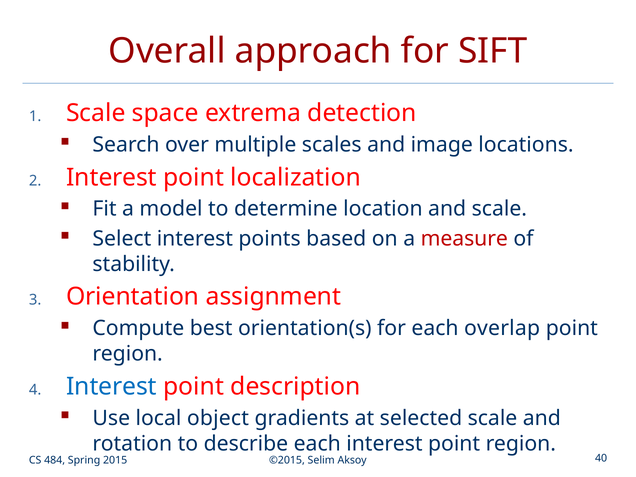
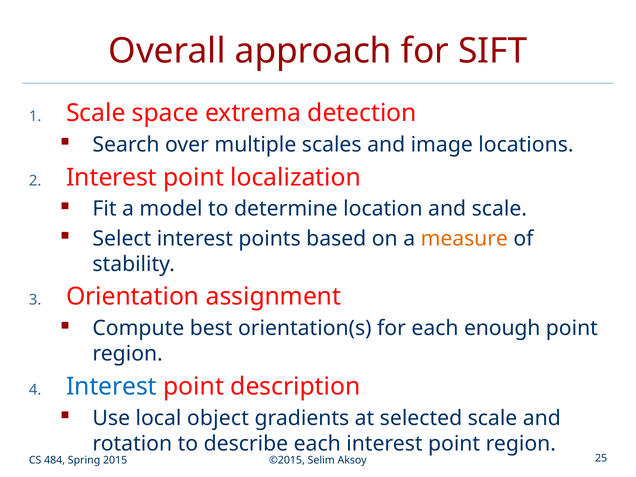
measure colour: red -> orange (464, 239)
overlap: overlap -> enough (502, 328)
40: 40 -> 25 (601, 458)
